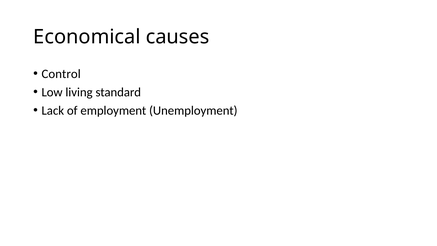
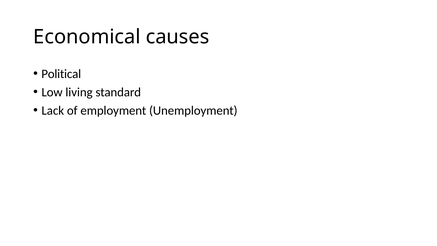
Control: Control -> Political (61, 74)
